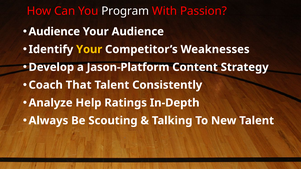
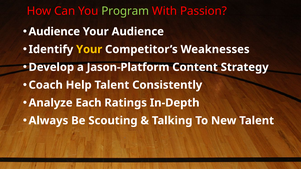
Program colour: white -> light green (125, 11)
That: That -> Help (79, 85)
Help: Help -> Each (89, 103)
